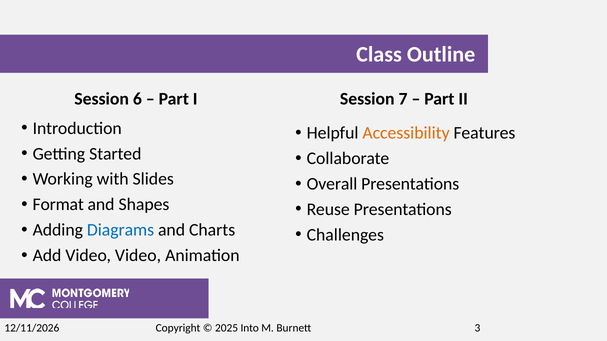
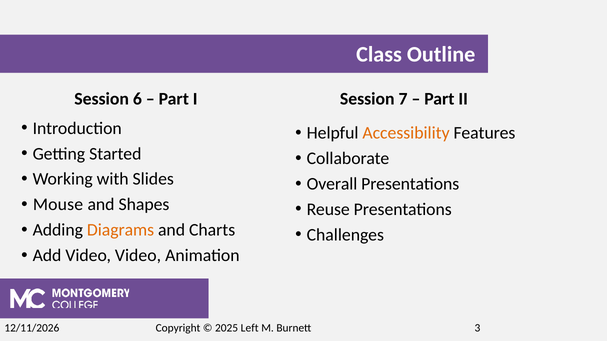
Format: Format -> Mouse (58, 205)
Diagrams colour: blue -> orange (121, 230)
Into: Into -> Left (250, 329)
